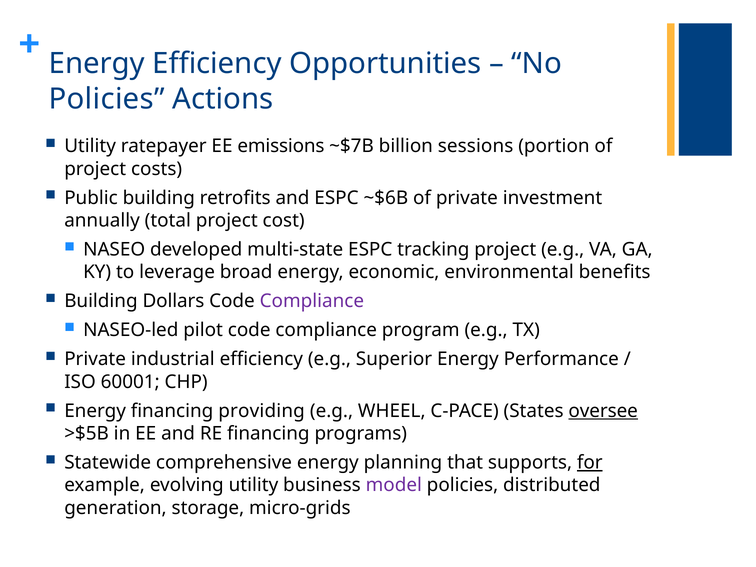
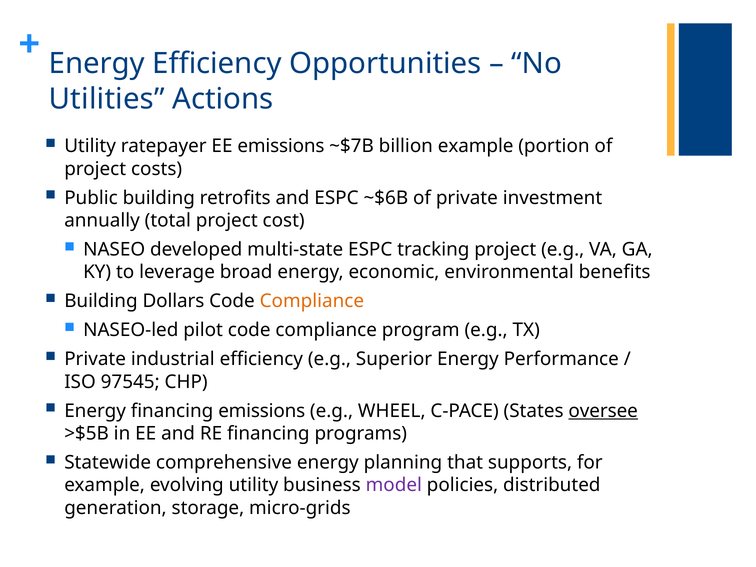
Policies: Policies -> Utilities (107, 99)
billion sessions: sessions -> example (476, 146)
Compliance colour: purple -> orange (312, 301)
60001: 60001 -> 97545 (130, 382)
financing providing: providing -> emissions (262, 411)
for underline: present -> none (590, 463)
